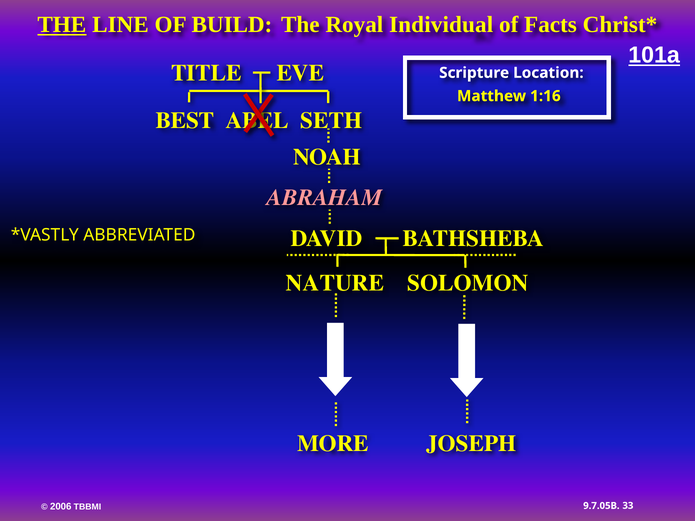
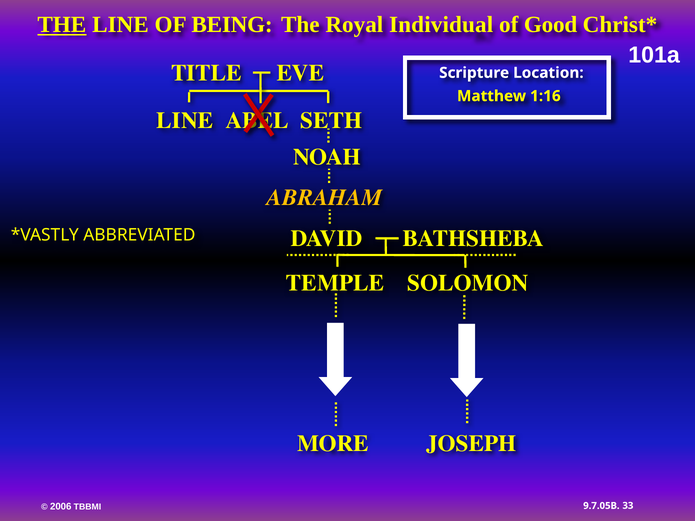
BUILD: BUILD -> BEING (232, 25)
Facts: Facts -> Good (551, 25)
101a underline: present -> none (654, 55)
BEST: BEST -> LINE (185, 121)
ABRAHAM colour: pink -> yellow (325, 198)
NATURE: NATURE -> TEMPLE (335, 283)
